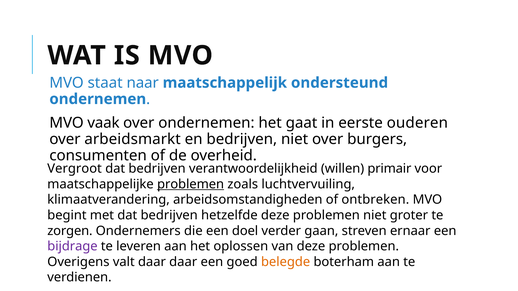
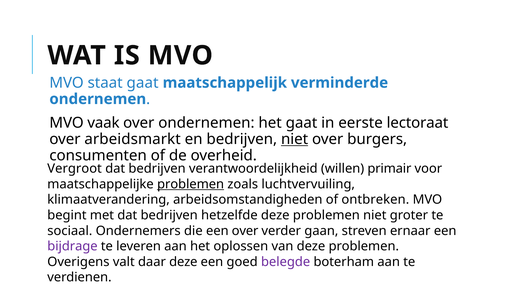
staat naar: naar -> gaat (143, 83)
ondersteund: ondersteund -> verminderde (340, 83)
ouderen: ouderen -> lectoraat (417, 123)
niet underline: none -> present (295, 139)
zorgen: zorgen -> sociaal (70, 231)
een doel: doel -> over (245, 231)
daar daar: daar -> deze (183, 262)
belegde colour: orange -> purple (286, 262)
